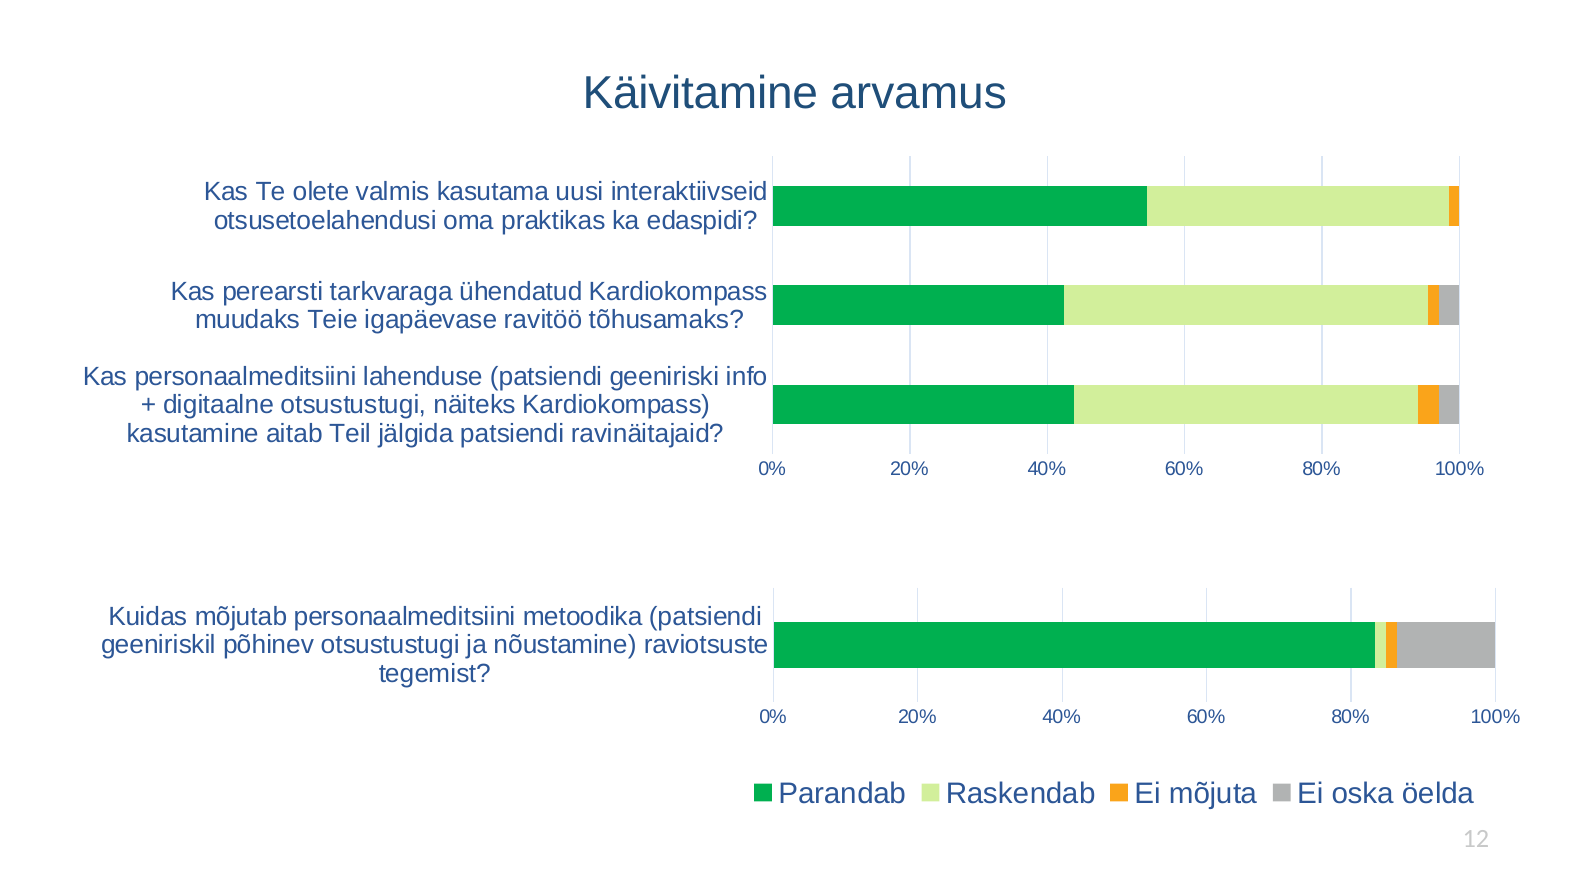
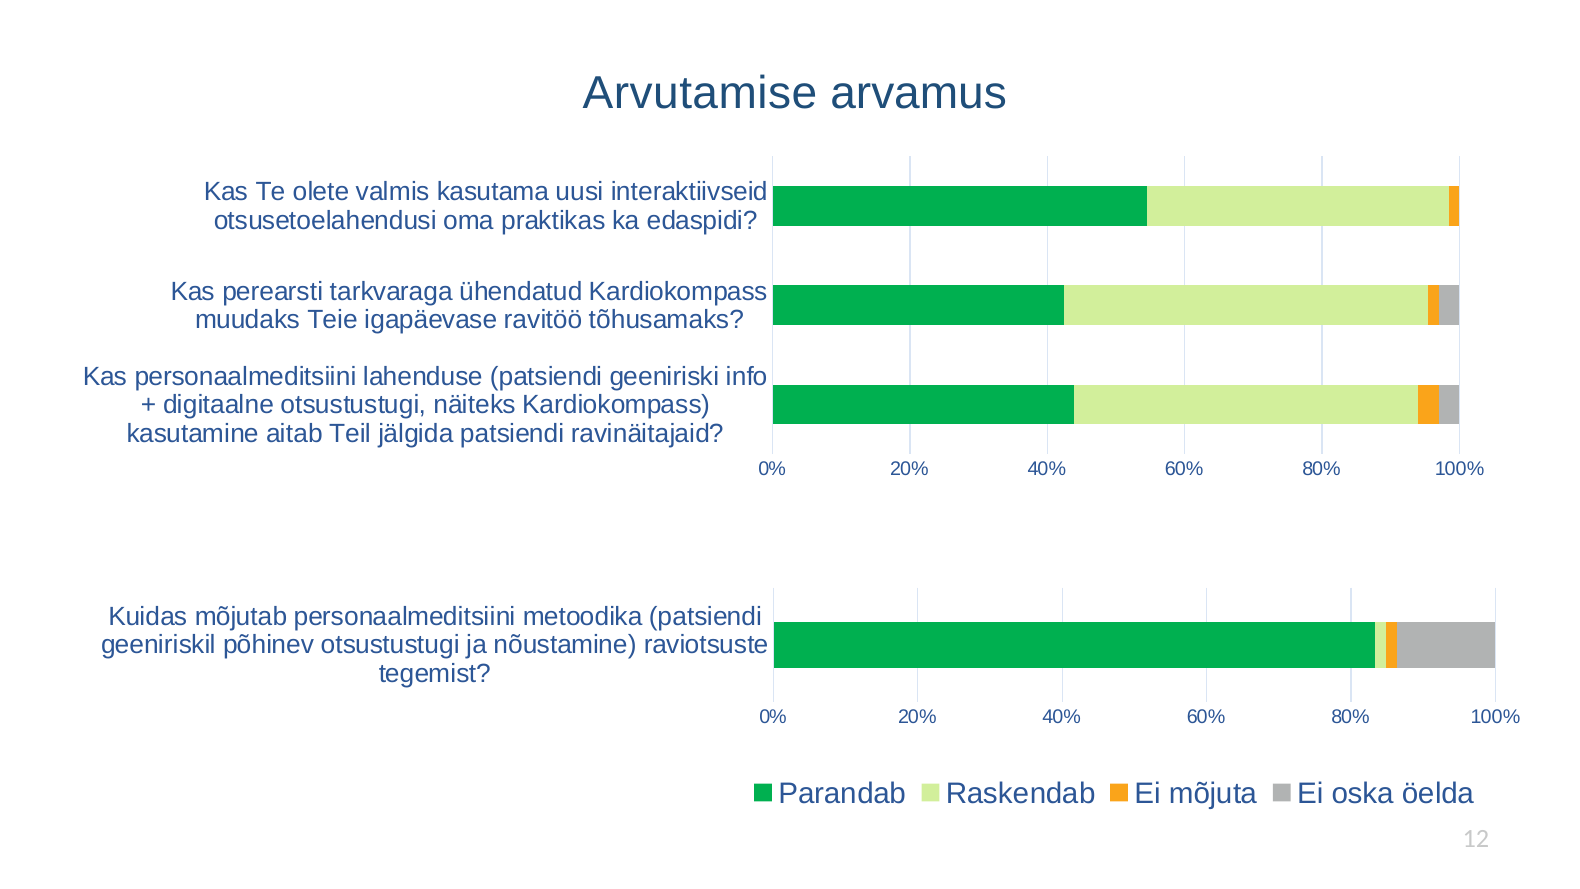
Käivitamine: Käivitamine -> Arvutamise (700, 93)
